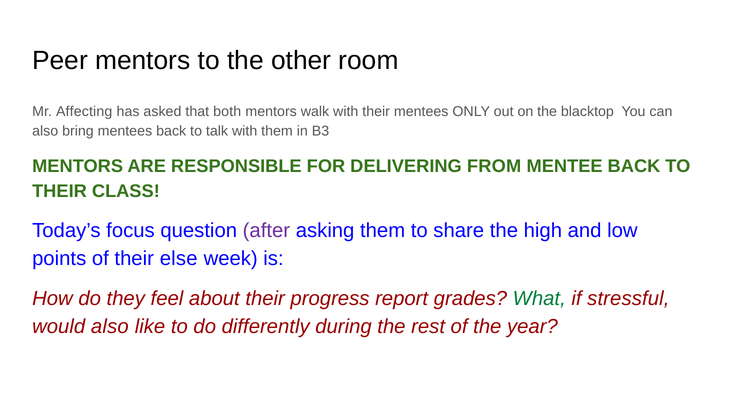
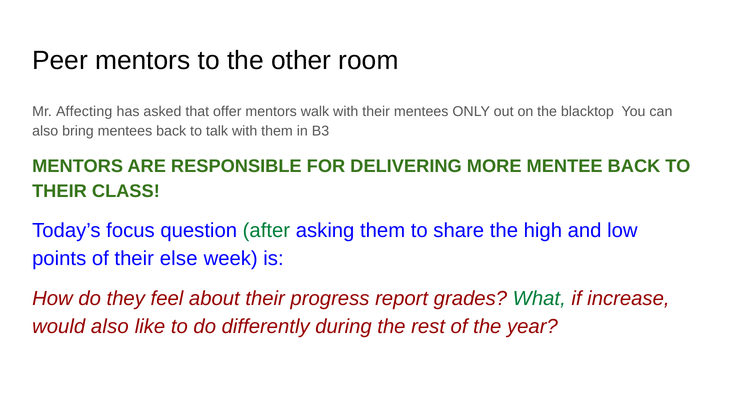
both: both -> offer (227, 111)
FROM: FROM -> MORE (494, 166)
after colour: purple -> green (266, 230)
stressful: stressful -> increase (628, 298)
